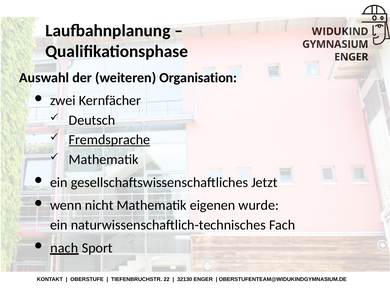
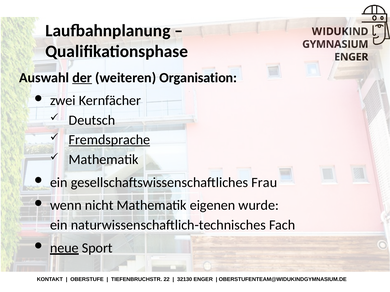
der underline: none -> present (82, 78)
Jetzt: Jetzt -> Frau (264, 183)
nach: nach -> neue (64, 248)
